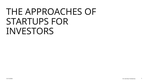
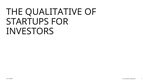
APPROACHES: APPROACHES -> QUALITATIVE (54, 12)
